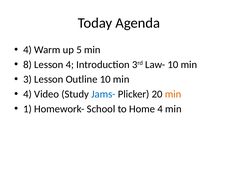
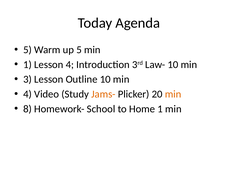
4: 4 -> 5 (27, 50)
8: 8 -> 1 (27, 65)
Jams- colour: blue -> orange (103, 94)
1: 1 -> 8 (27, 109)
Home 4: 4 -> 1 (160, 109)
